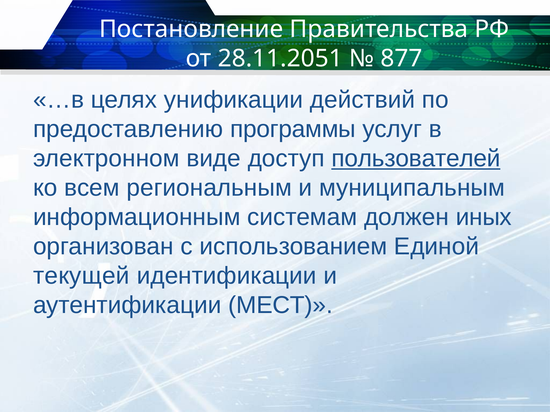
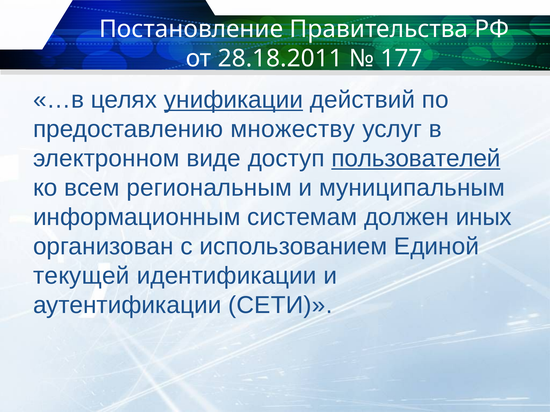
28.11.2051: 28.11.2051 -> 28.18.2011 (280, 58)
877: 877 -> 177 (401, 58)
унификации underline: none -> present (233, 100)
программы: программы -> множеству (293, 129)
МЕСТ: МЕСТ -> СЕТИ (280, 305)
